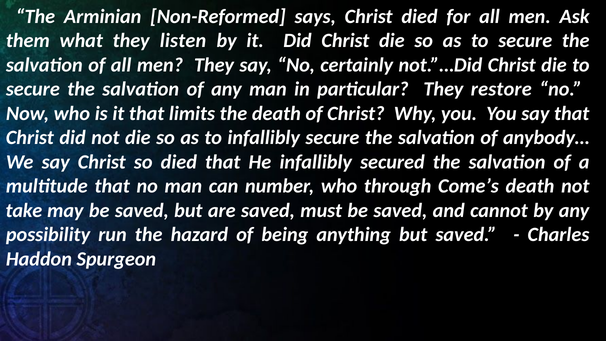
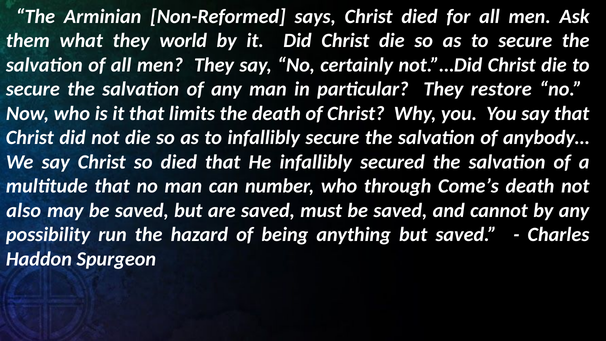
listen: listen -> world (183, 41)
take: take -> also (24, 210)
